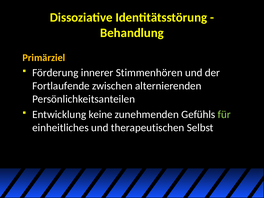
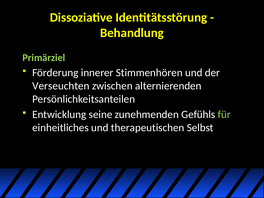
Primärziel colour: yellow -> light green (44, 58)
Fortlaufende: Fortlaufende -> Verseuchten (61, 86)
keine: keine -> seine (101, 114)
